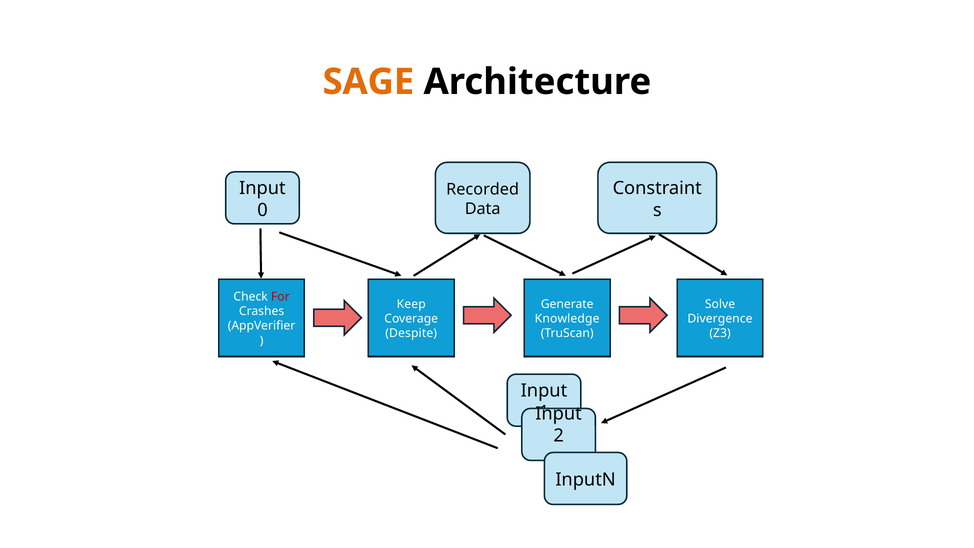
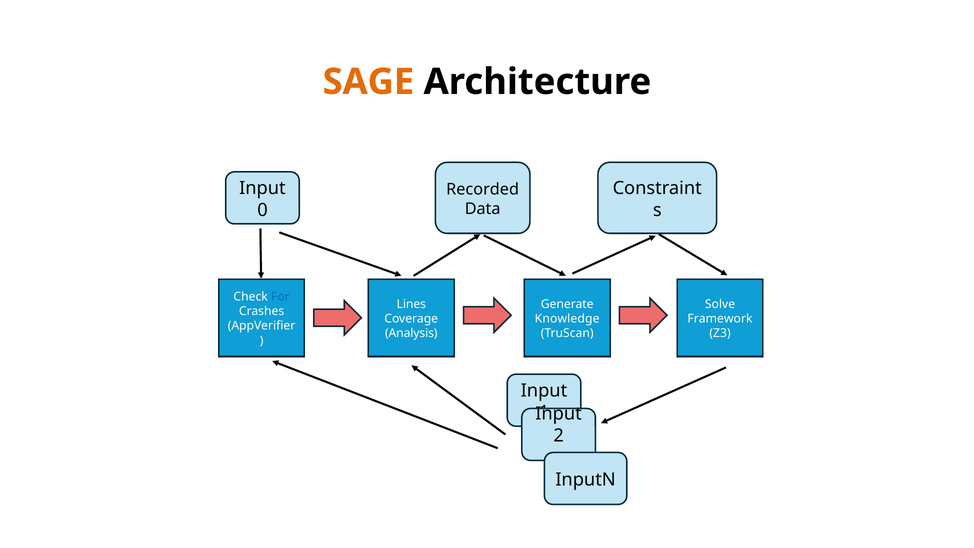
For colour: red -> blue (280, 297)
Keep: Keep -> Lines (411, 304)
Divergence: Divergence -> Framework (720, 319)
Despite: Despite -> Analysis (411, 333)
